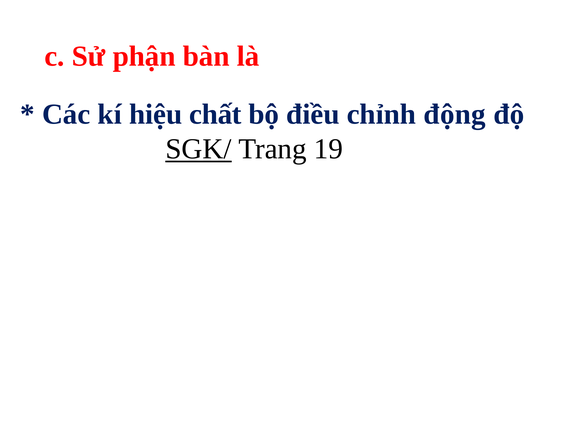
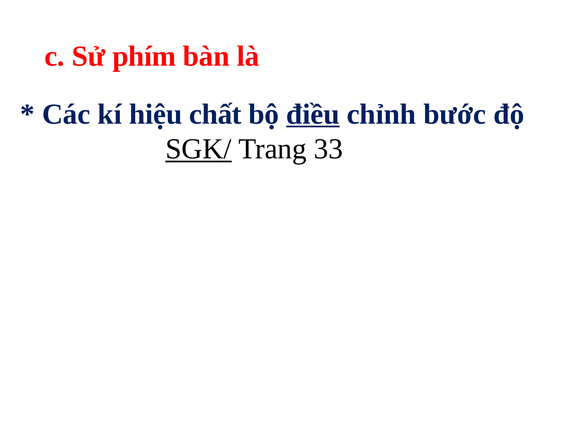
phận: phận -> phím (144, 56)
điều underline: none -> present (313, 114)
động: động -> bước (455, 114)
19: 19 -> 33 (328, 149)
